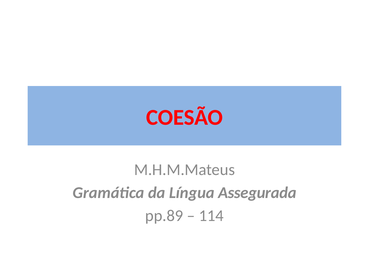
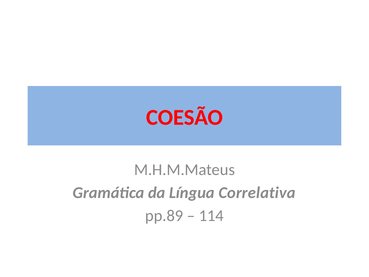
Assegurada: Assegurada -> Correlativa (257, 193)
